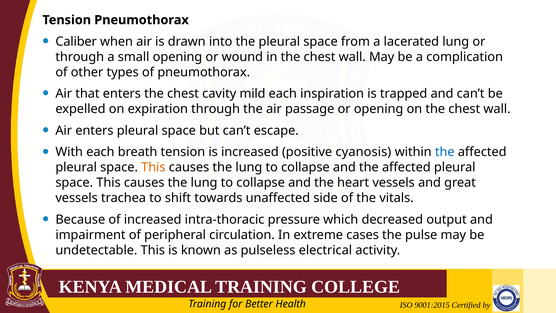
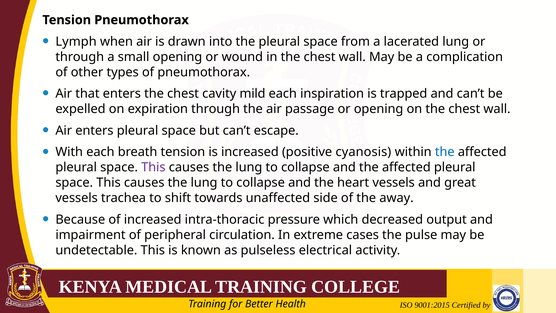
Caliber: Caliber -> Lymph (76, 42)
This colour: orange -> purple (153, 167)
vitals: vitals -> away (396, 198)
